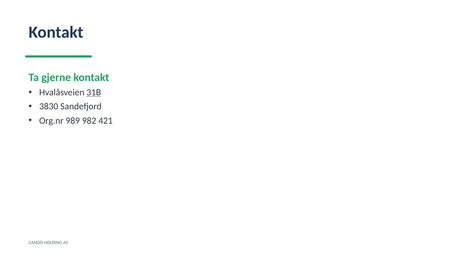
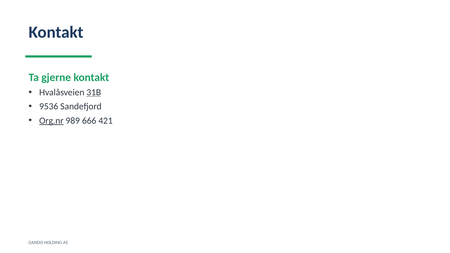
3830: 3830 -> 9536 (49, 107)
Org.nr underline: none -> present (51, 121)
982: 982 -> 666 (89, 121)
